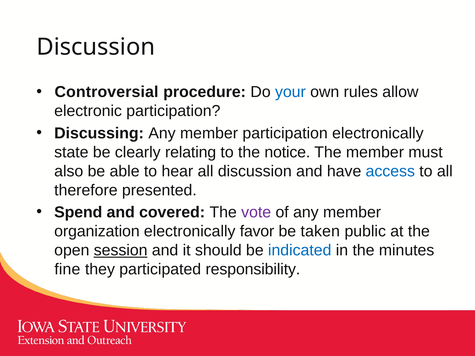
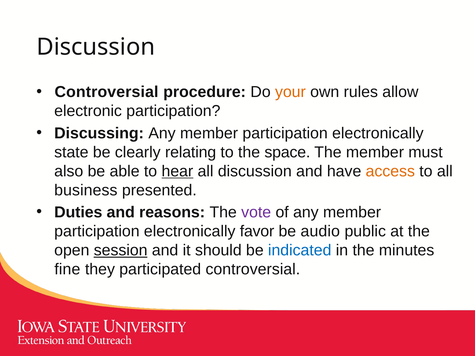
your colour: blue -> orange (290, 92)
notice: notice -> space (287, 152)
hear underline: none -> present (177, 171)
access colour: blue -> orange (390, 171)
therefore: therefore -> business (86, 190)
Spend: Spend -> Duties (78, 212)
covered: covered -> reasons (172, 212)
organization: organization -> participation (97, 231)
taken: taken -> audio (320, 231)
participated responsibility: responsibility -> controversial (253, 269)
